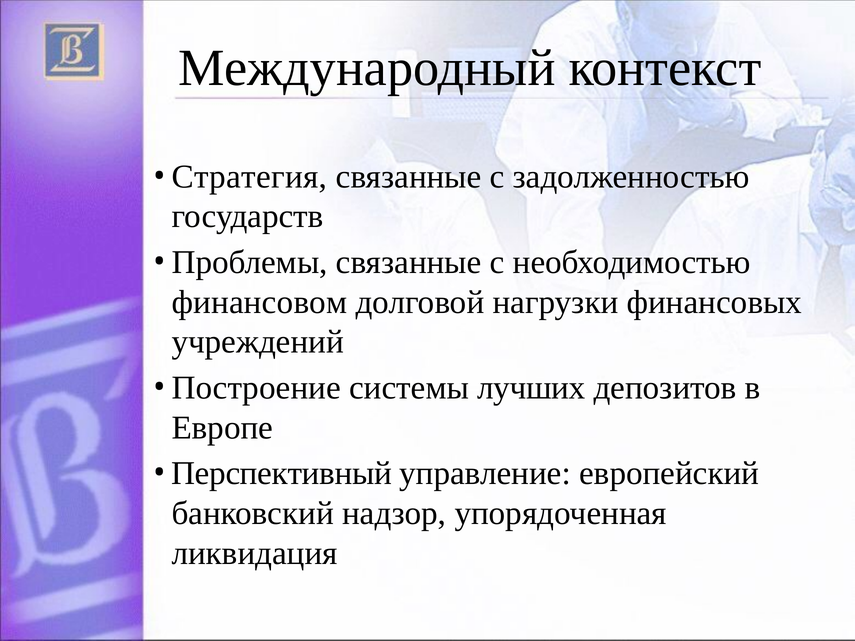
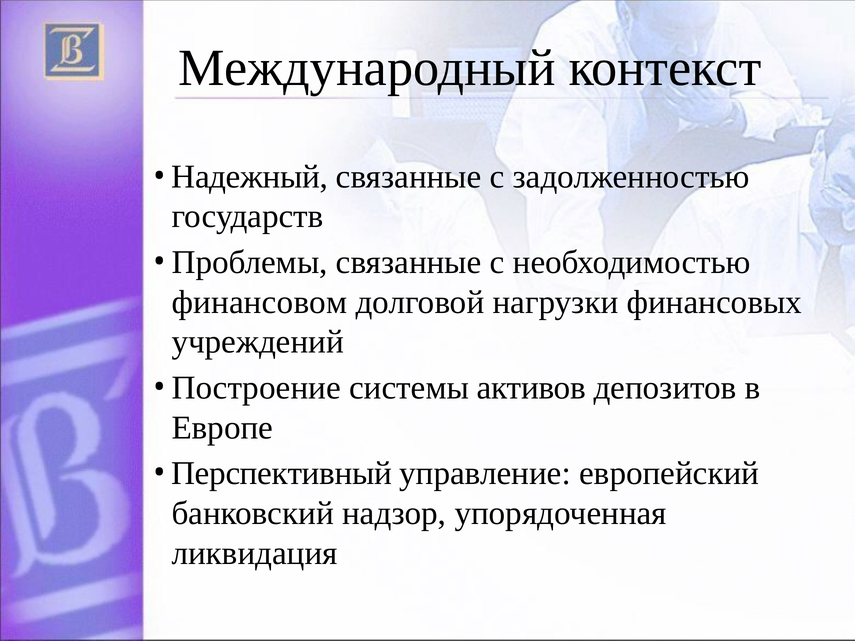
Стратегия: Стратегия -> Надежный (250, 177)
лучших: лучших -> активов (531, 388)
